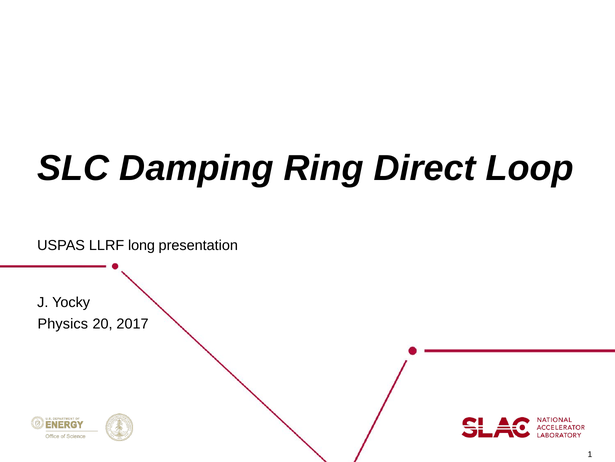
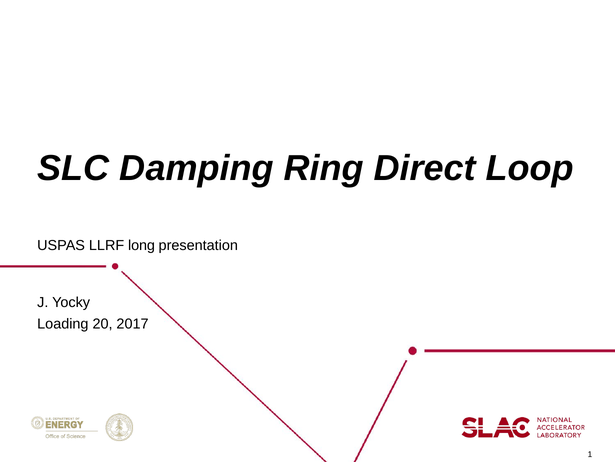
Physics: Physics -> Loading (63, 323)
